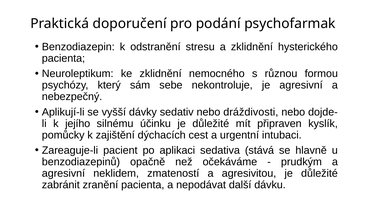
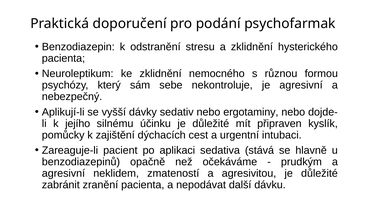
dráždivosti: dráždivosti -> ergotaminy (251, 112)
